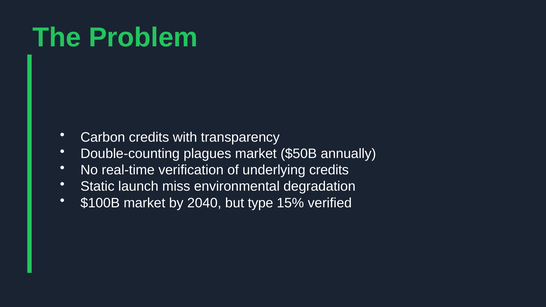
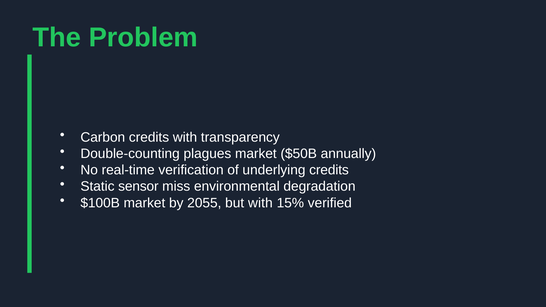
launch: launch -> sensor (138, 187)
2040: 2040 -> 2055 (204, 203)
but type: type -> with (260, 203)
